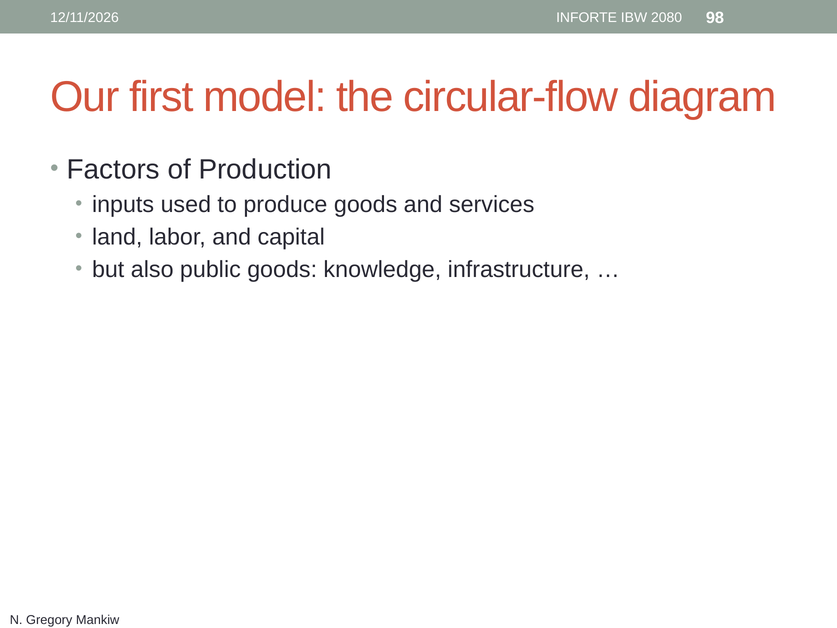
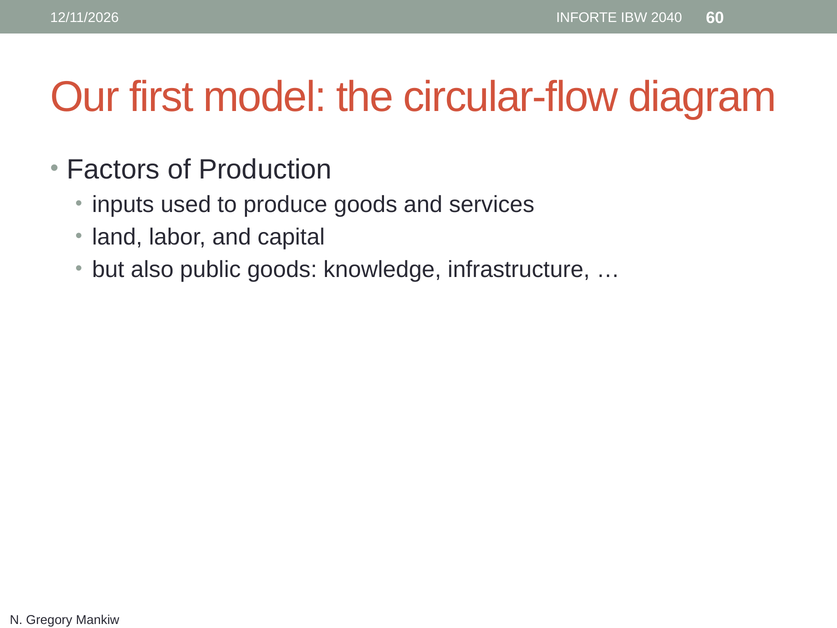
2080: 2080 -> 2040 (667, 18)
98: 98 -> 60 (715, 18)
